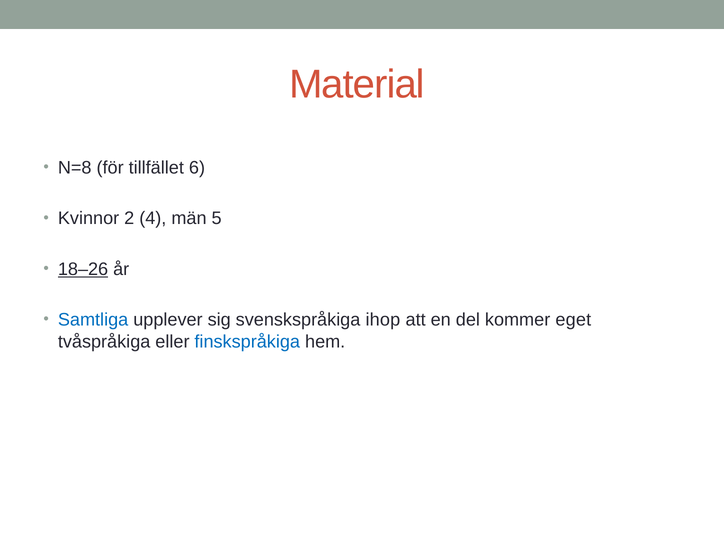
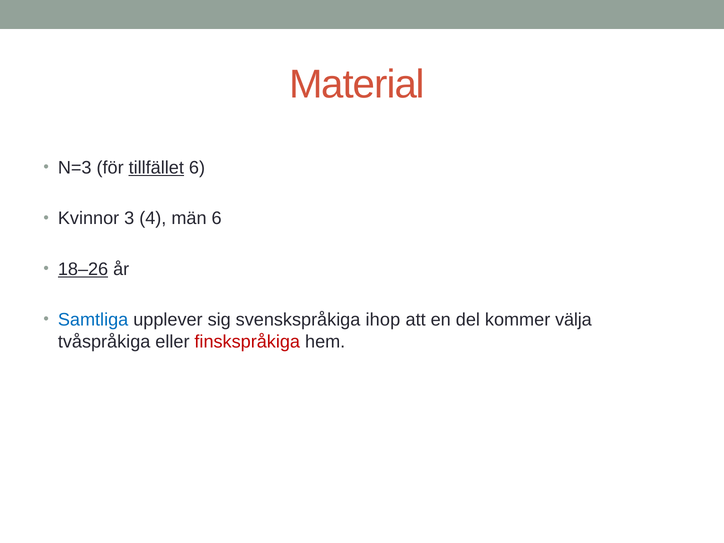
N=8: N=8 -> N=3 (75, 168)
tillfället underline: none -> present (156, 168)
2: 2 -> 3 (129, 218)
män 5: 5 -> 6 (217, 218)
eget: eget -> välja (573, 320)
finskspråkiga colour: blue -> red (247, 342)
